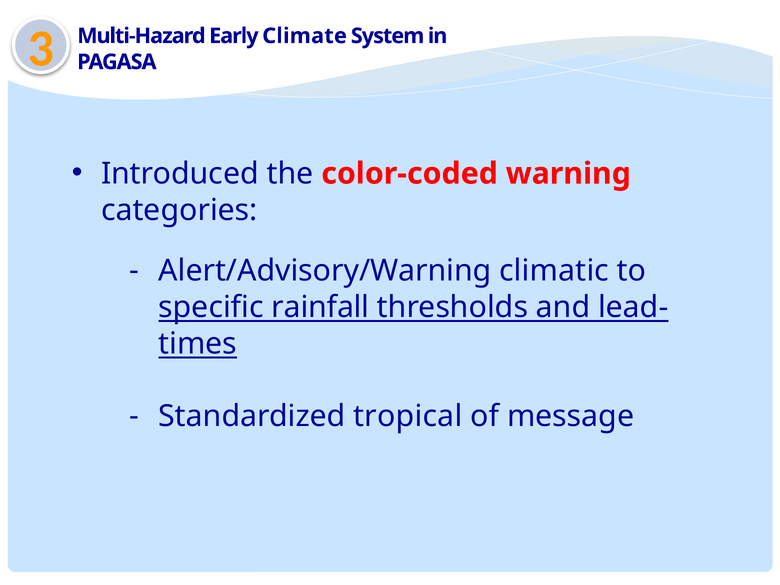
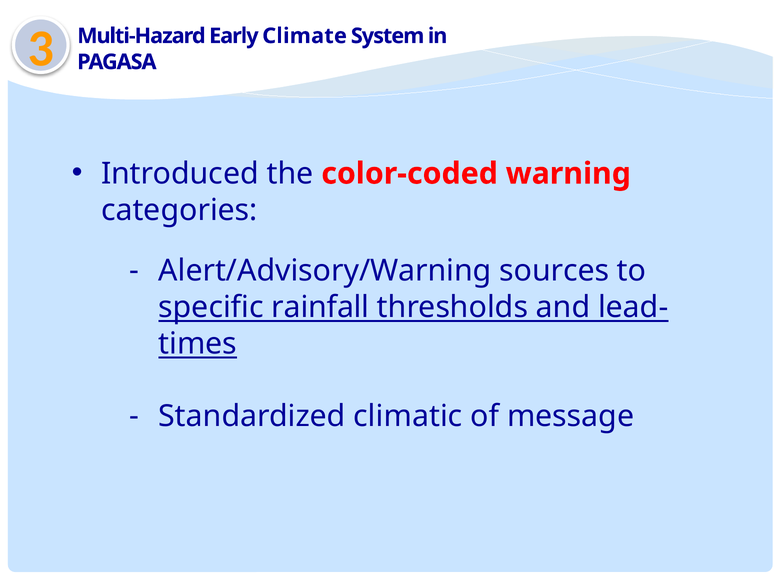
climatic: climatic -> sources (554, 271)
tropical: tropical -> climatic (408, 416)
